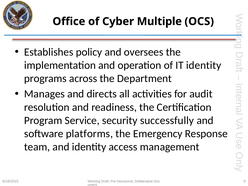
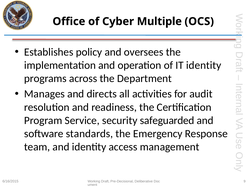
successfully: successfully -> safeguarded (167, 120)
platforms: platforms -> standards (89, 134)
